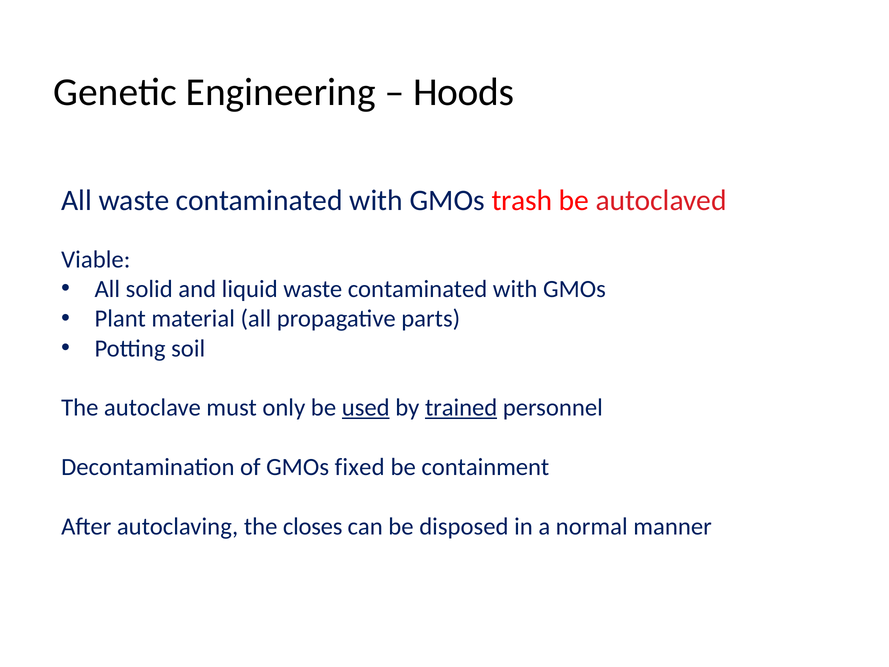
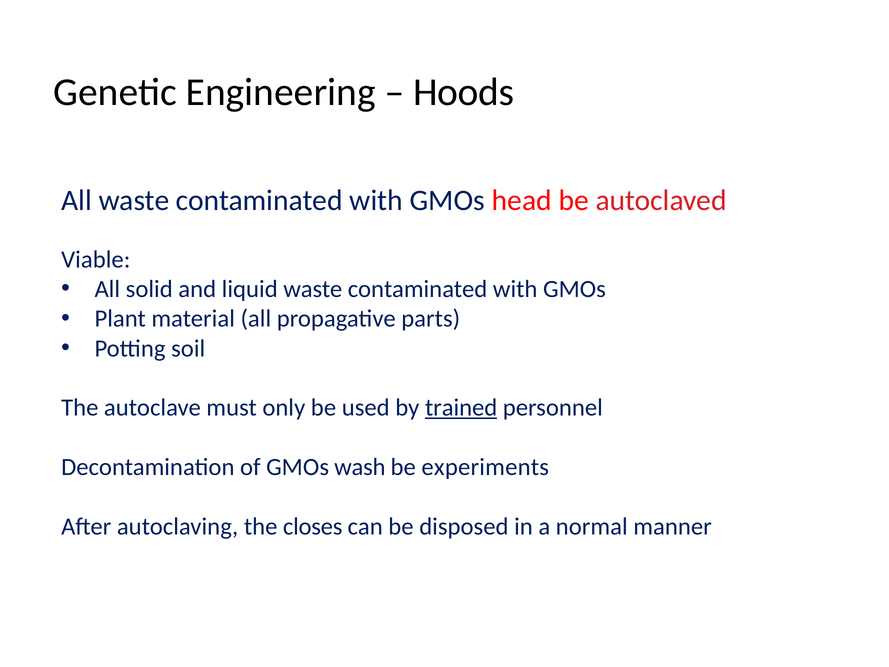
trash: trash -> head (522, 200)
used underline: present -> none (366, 408)
fixed: fixed -> wash (360, 467)
containment: containment -> experiments (485, 467)
